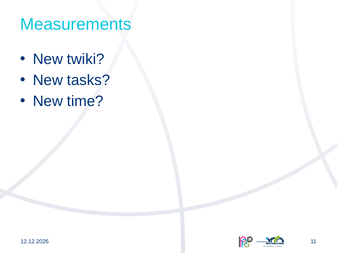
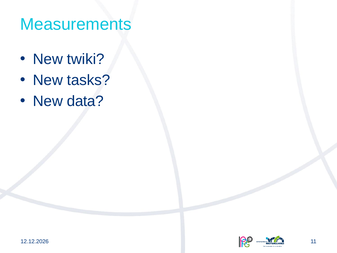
time: time -> data (85, 101)
